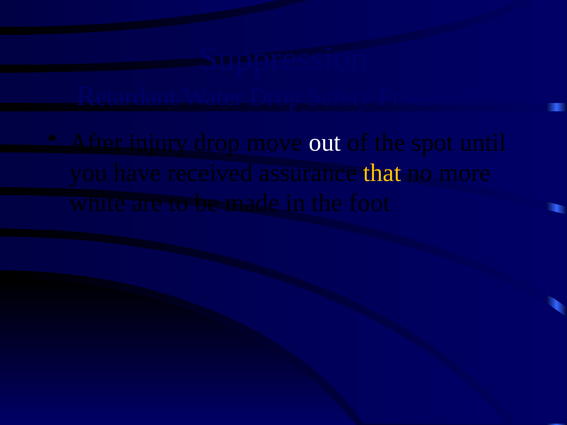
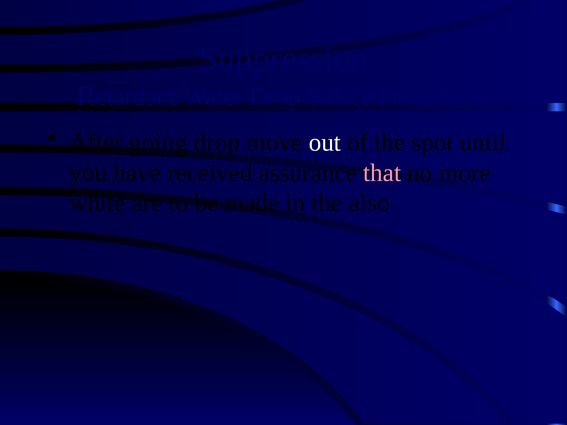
injury: injury -> going (158, 143)
that colour: yellow -> pink (382, 173)
foot: foot -> also (370, 203)
